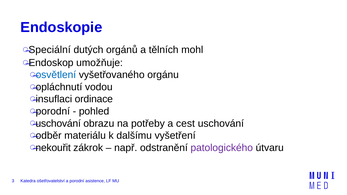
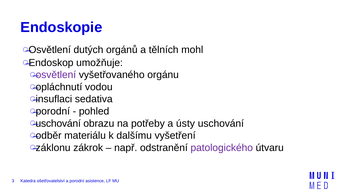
Speciální: Speciální -> Osvětlení (50, 50)
osvětlení colour: blue -> purple (56, 75)
ordinace: ordinace -> sedativa (94, 99)
cest: cest -> ústy (185, 124)
nekouřit: nekouřit -> záklonu (53, 148)
